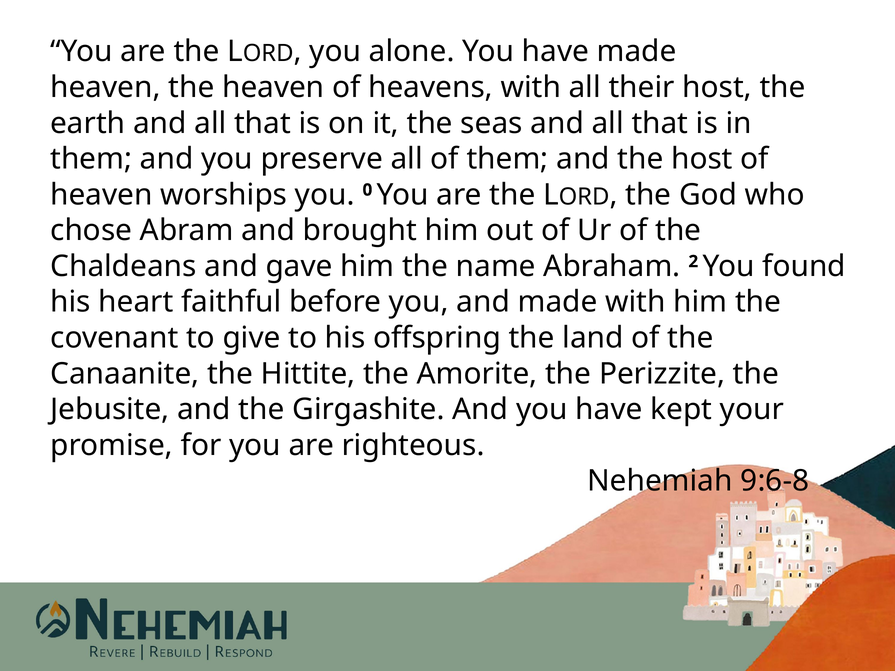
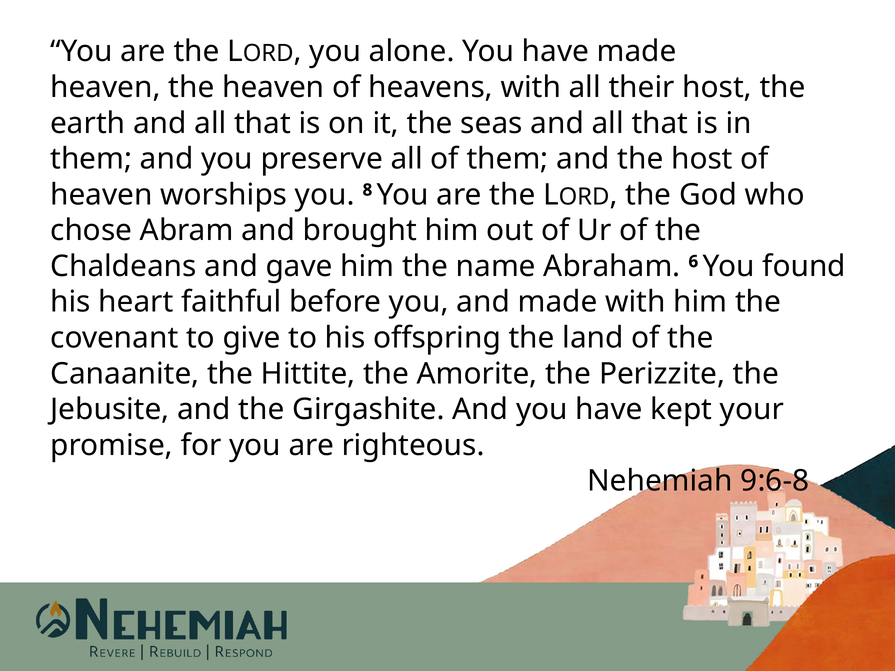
0: 0 -> 8 (367, 190)
2: 2 -> 6 (693, 262)
